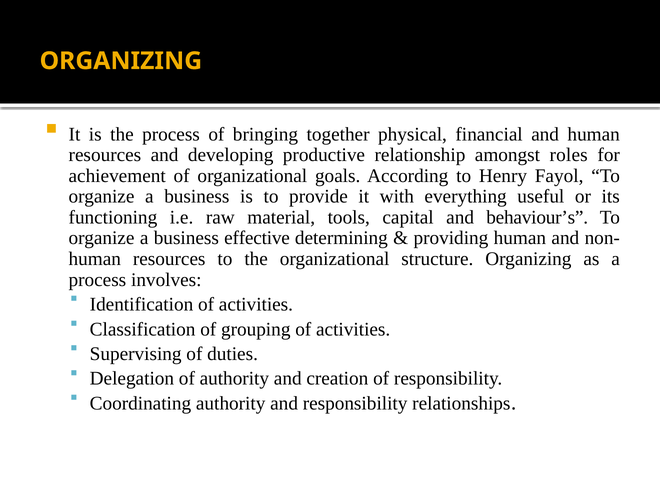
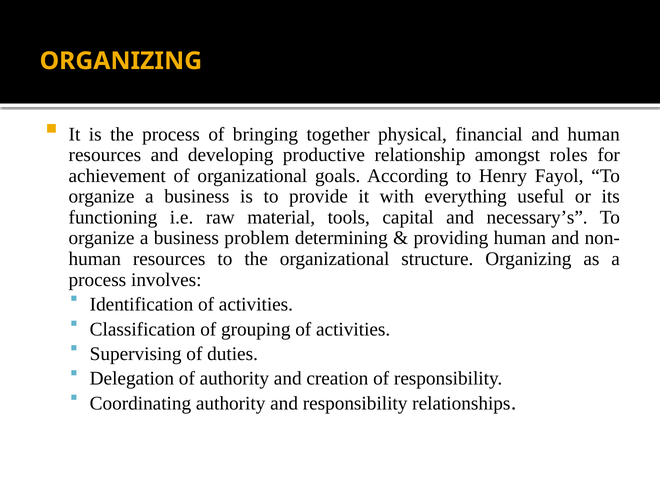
behaviour’s: behaviour’s -> necessary’s (537, 217)
effective: effective -> problem (257, 238)
